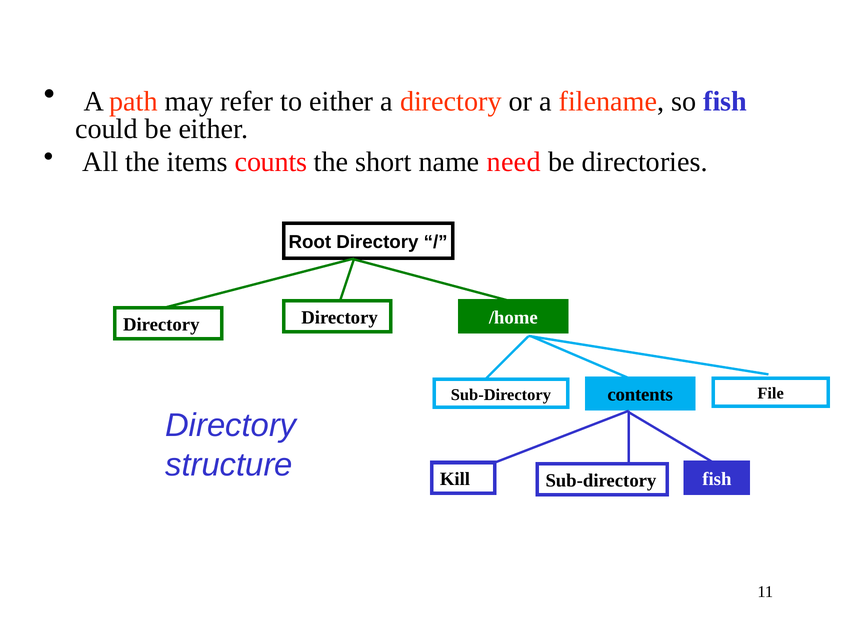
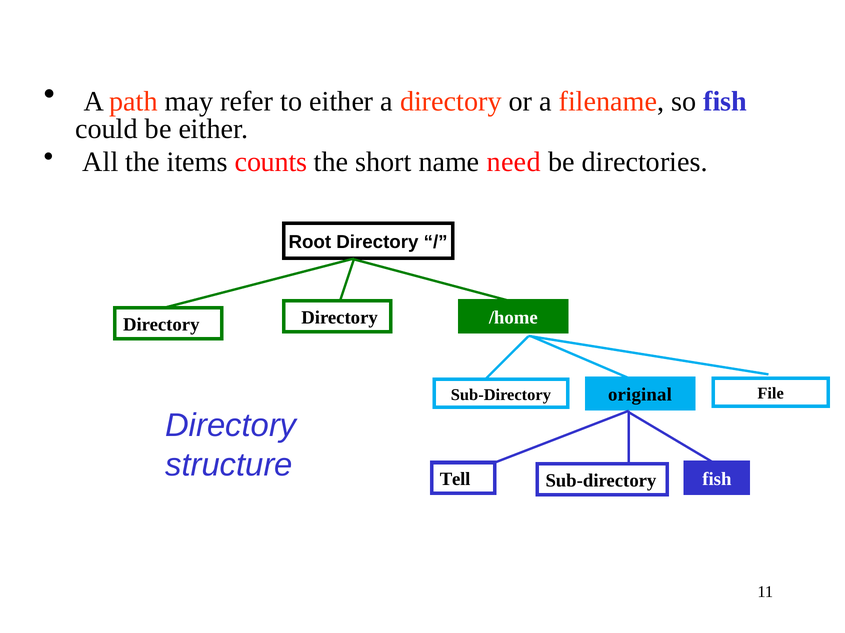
contents: contents -> original (640, 395)
Kill: Kill -> Tell (455, 480)
